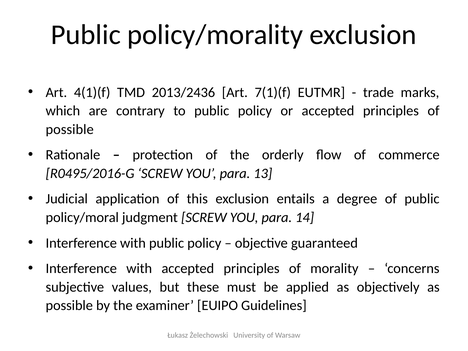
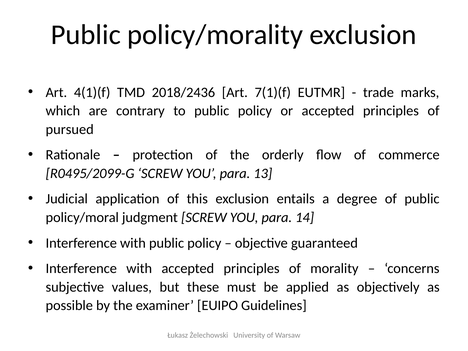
2013/2436: 2013/2436 -> 2018/2436 (183, 92)
possible: possible -> pursued (70, 129)
R0495/2016-G: R0495/2016-G -> R0495/2099-G (90, 173)
